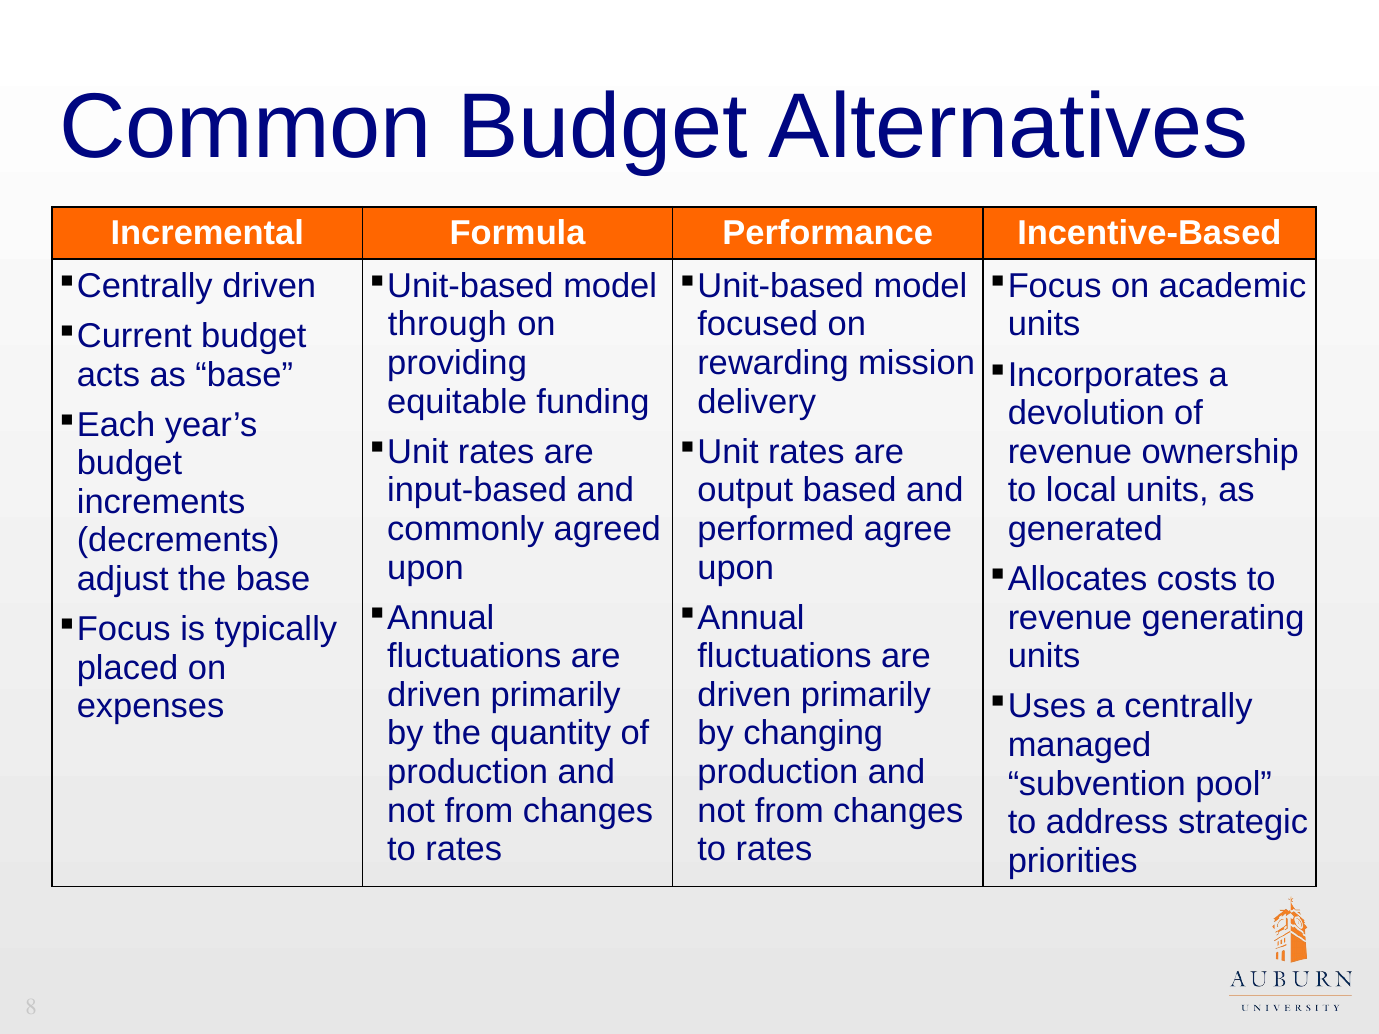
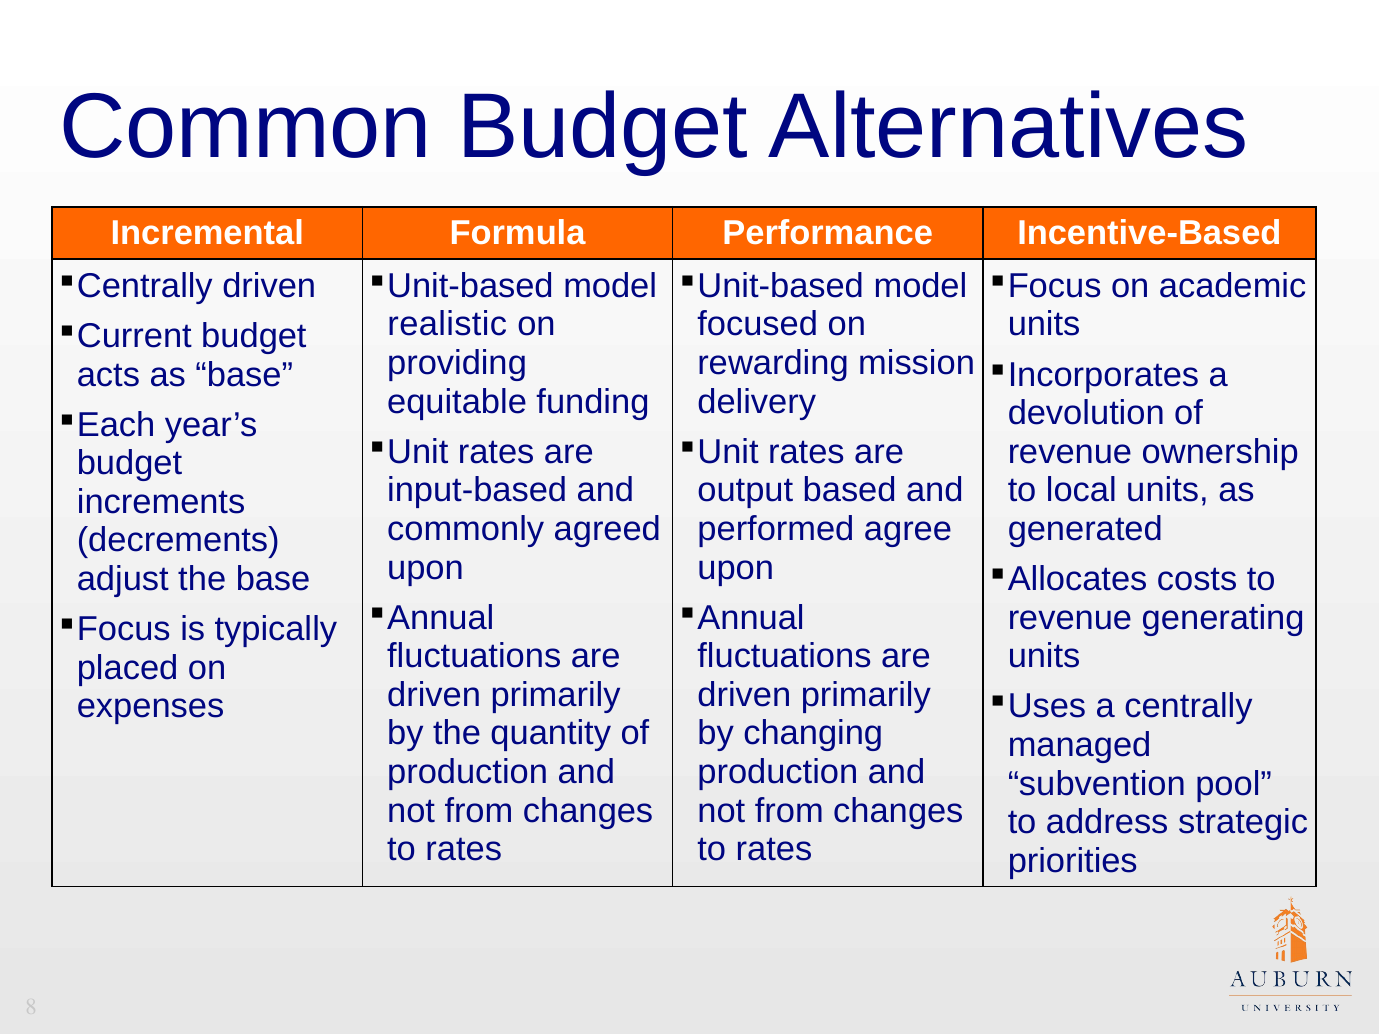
through: through -> realistic (447, 325)
